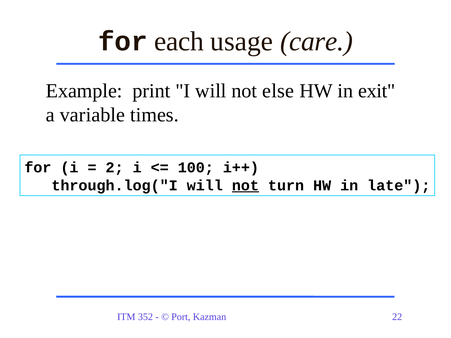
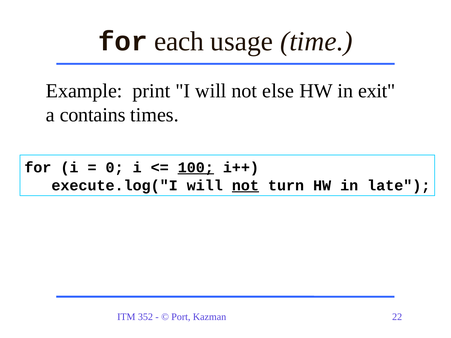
care: care -> time (316, 41)
variable: variable -> contains (93, 115)
2: 2 -> 0 (115, 168)
100 underline: none -> present (196, 168)
through.log("I: through.log("I -> execute.log("I (115, 186)
